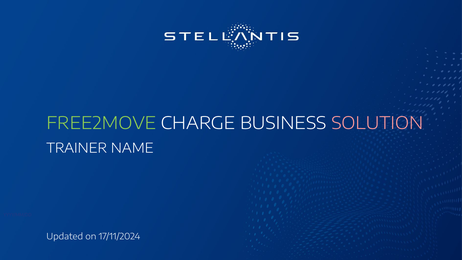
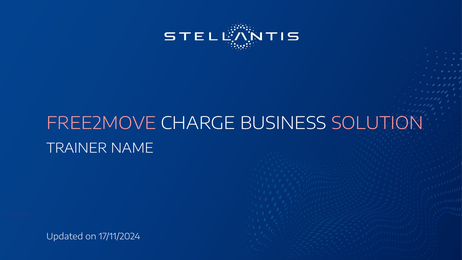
FREE2MOVE colour: light green -> pink (101, 123)
